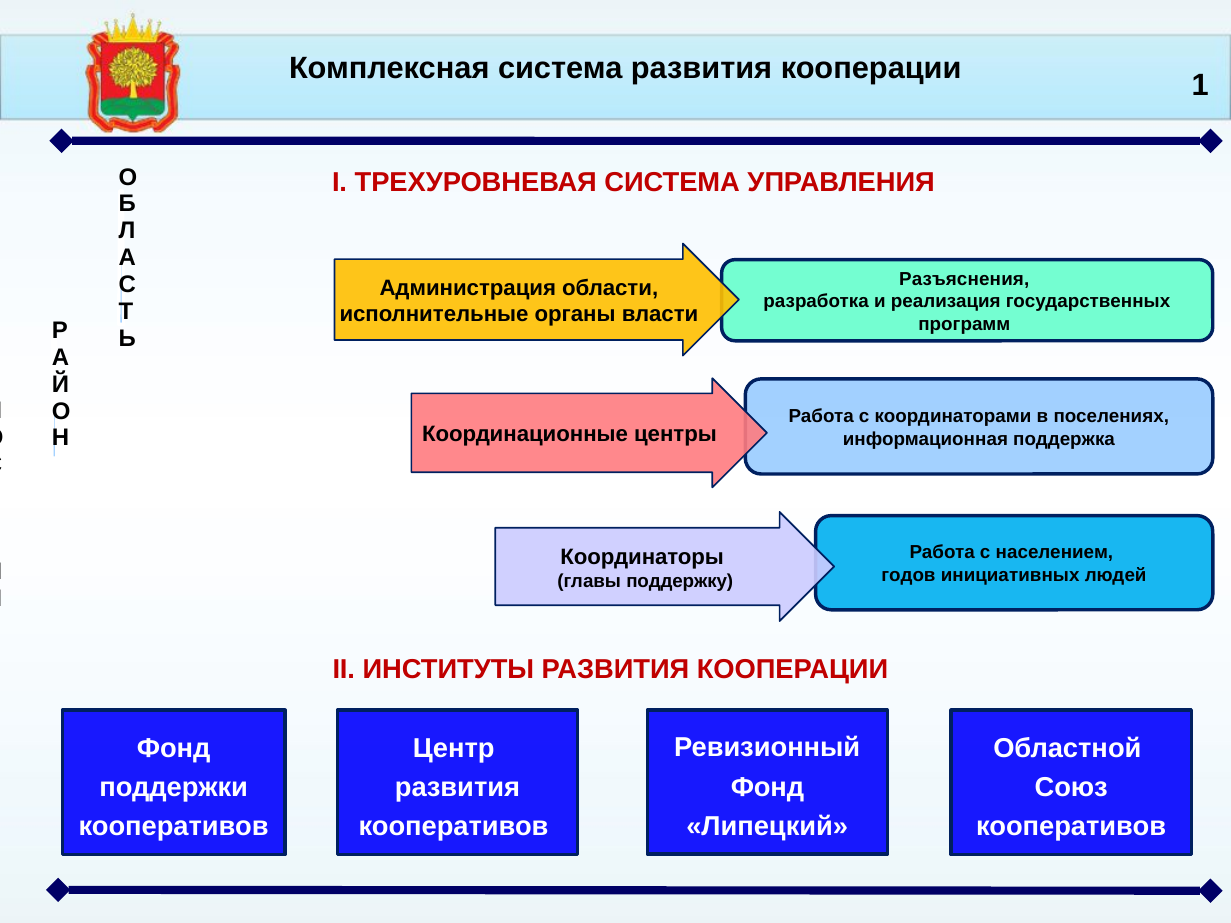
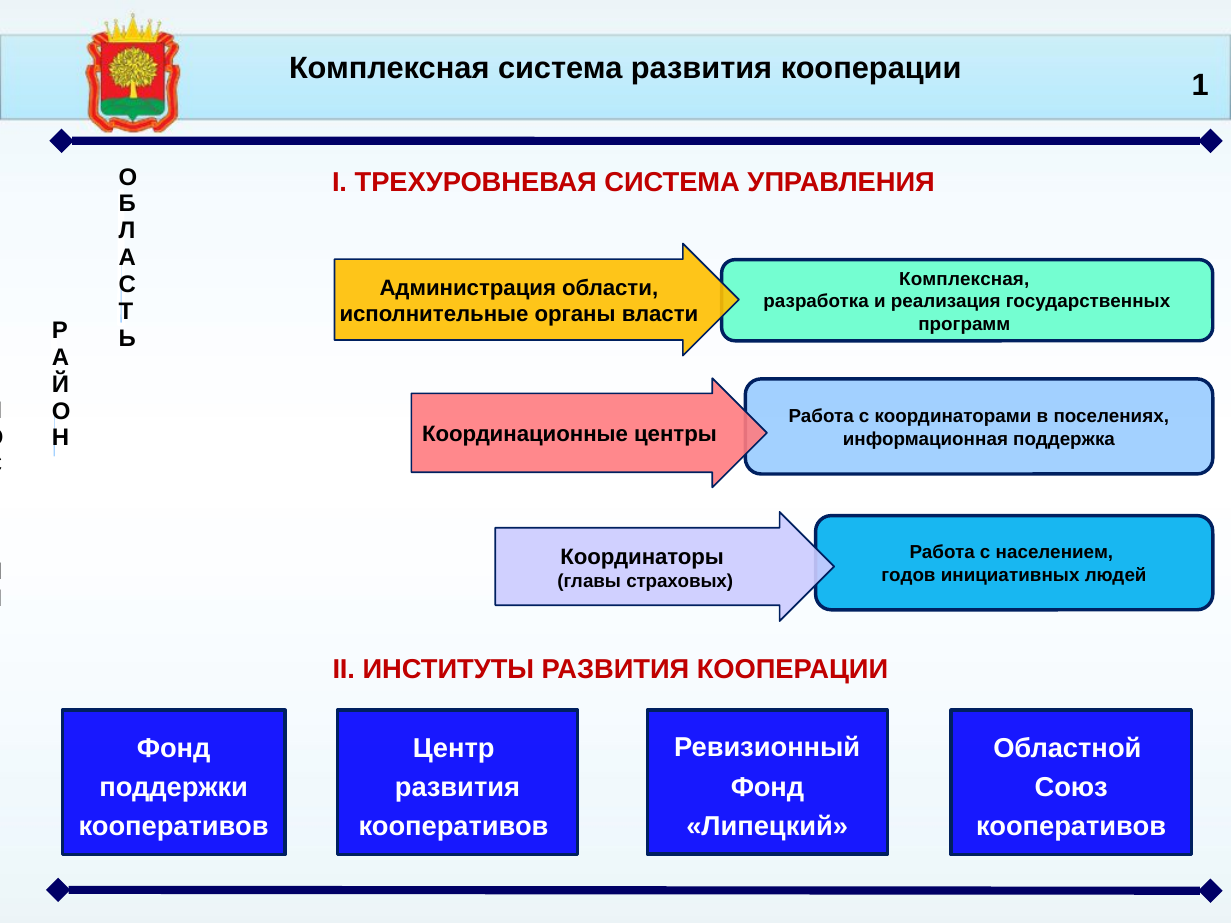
Разъяснения: Разъяснения -> Комплексная (964, 279)
поддержку: поддержку -> страховых (680, 581)
